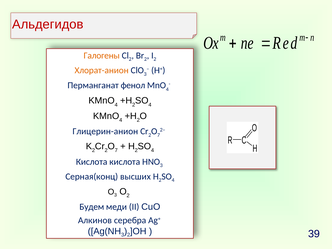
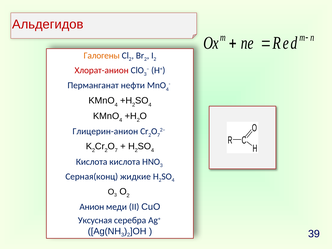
Хлорат-анион colour: orange -> red (102, 70)
фенол: фенол -> нефти (133, 85)
высших: высших -> жидкие (135, 177)
Будем: Будем -> Анион (92, 207)
Алкинов: Алкинов -> Уксусная (95, 220)
